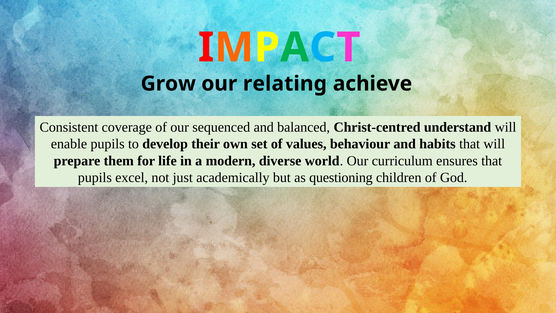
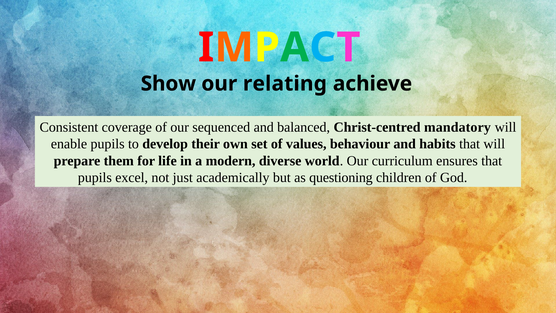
Grow: Grow -> Show (168, 84)
understand: understand -> mandatory (457, 127)
